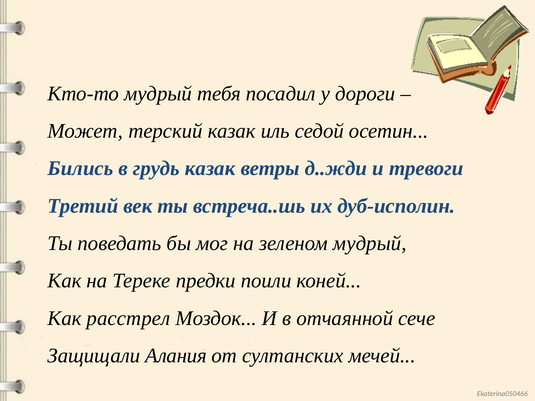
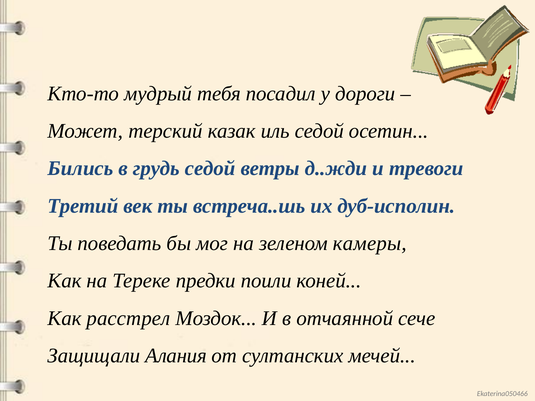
грудь казак: казак -> седой (210, 169)
зеленом мудрый: мудрый -> камеры (370, 243)
